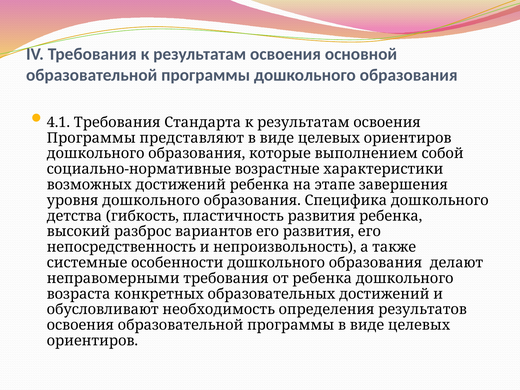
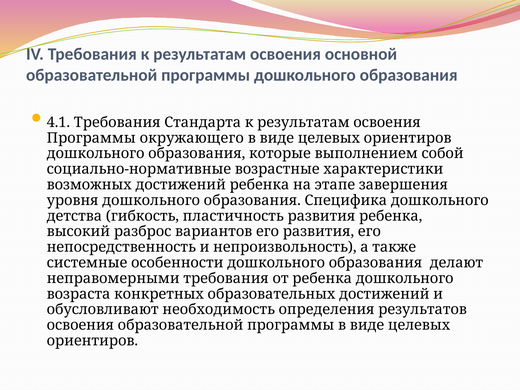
представляют: представляют -> окружающего (192, 138)
